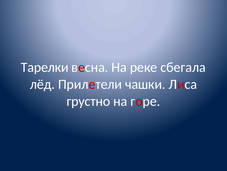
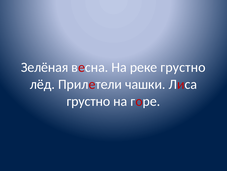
Тарелки: Тарелки -> Зелёная (45, 67)
реке сбегала: сбегала -> грустно (183, 67)
